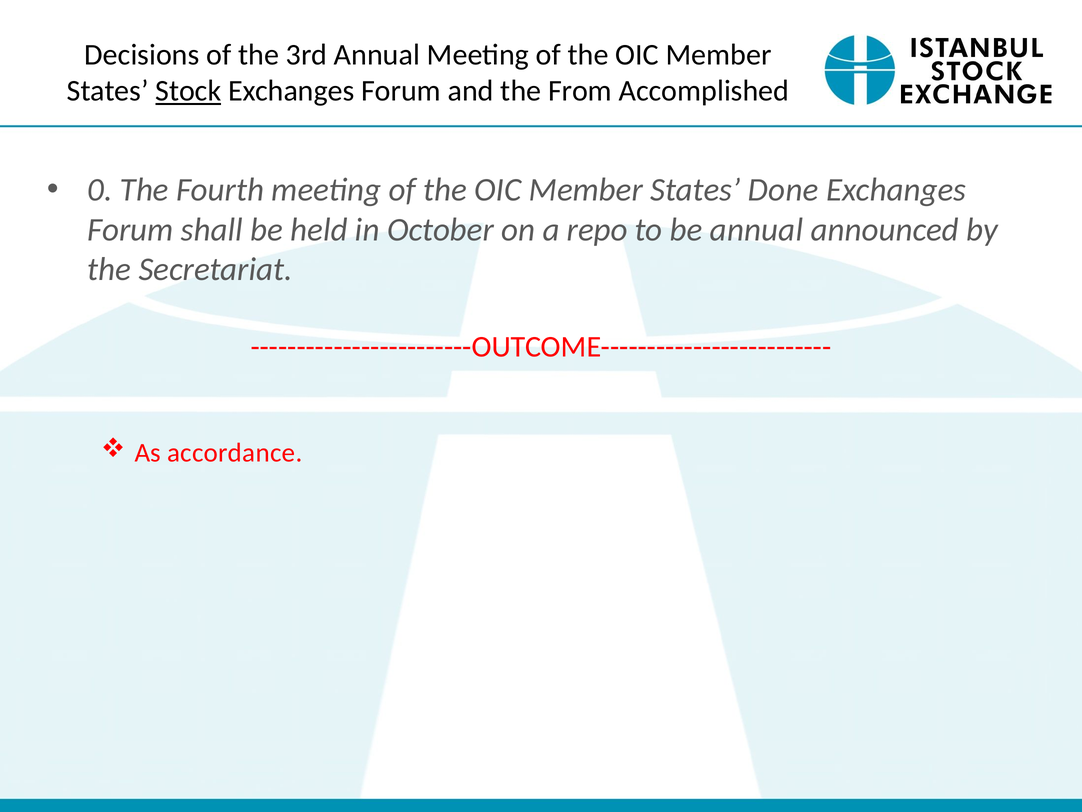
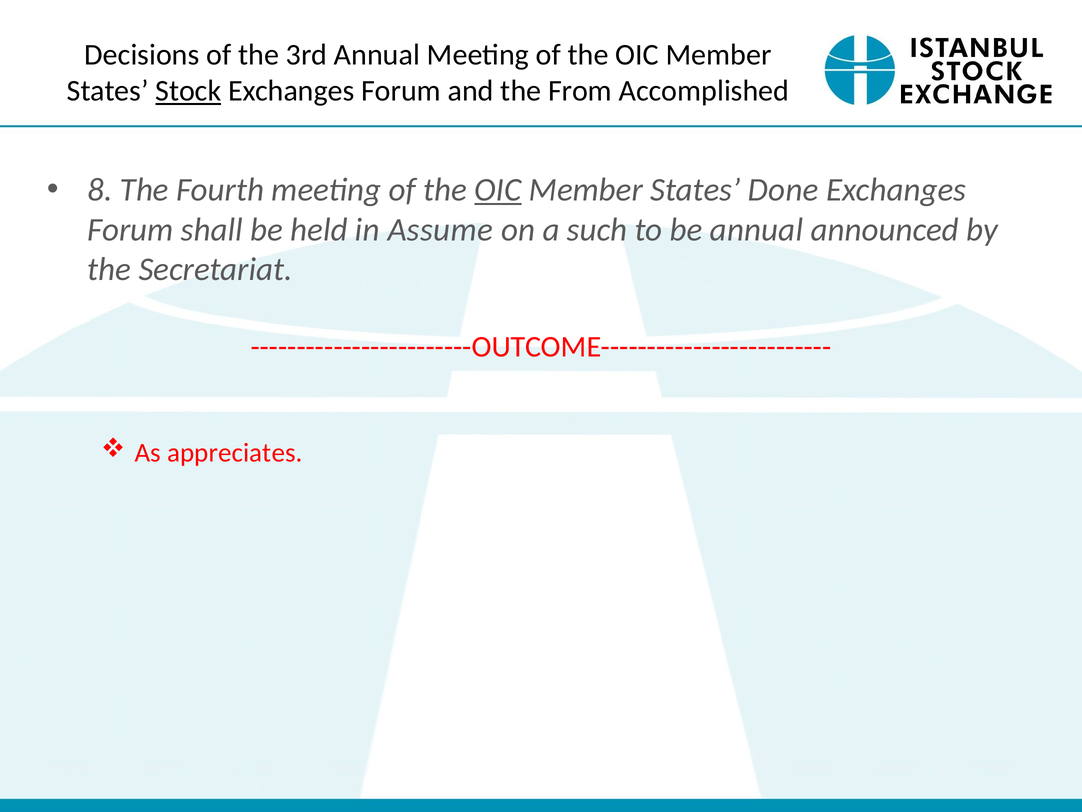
0: 0 -> 8 (100, 190)
OIC underline: none -> present (498, 190)
October: October -> Assume (440, 230)
repo: repo -> such (597, 230)
accordance: accordance -> appreciates (235, 453)
